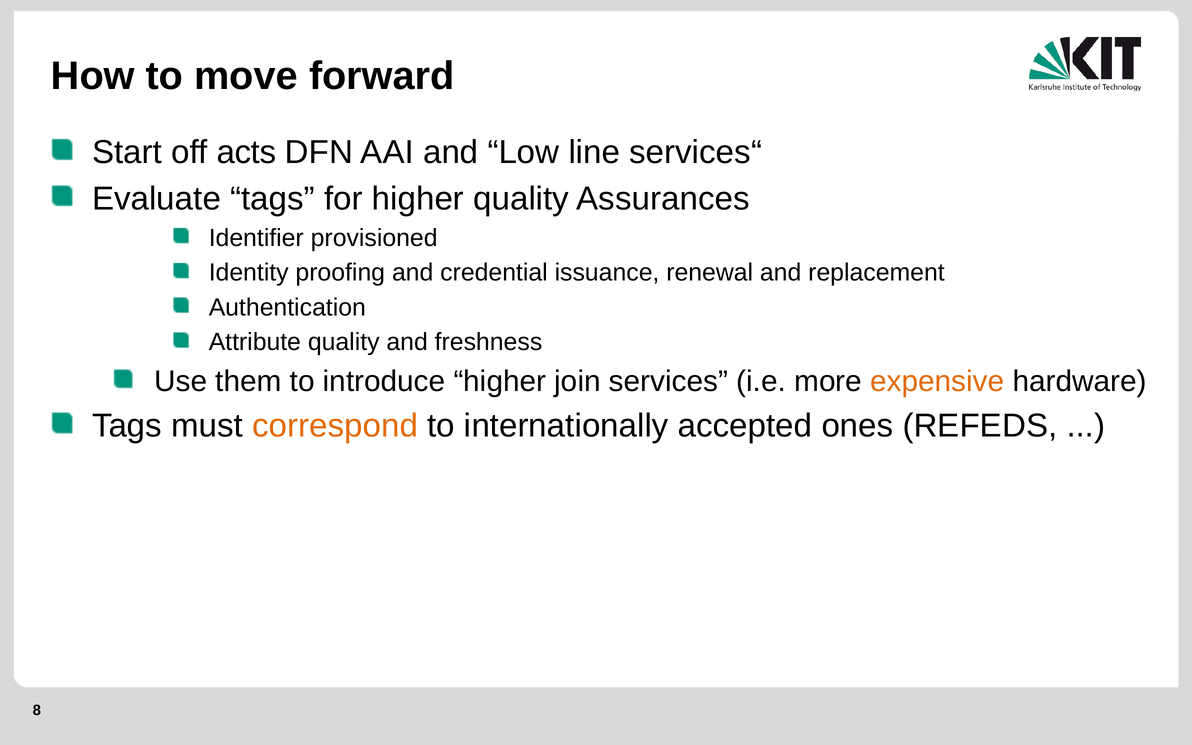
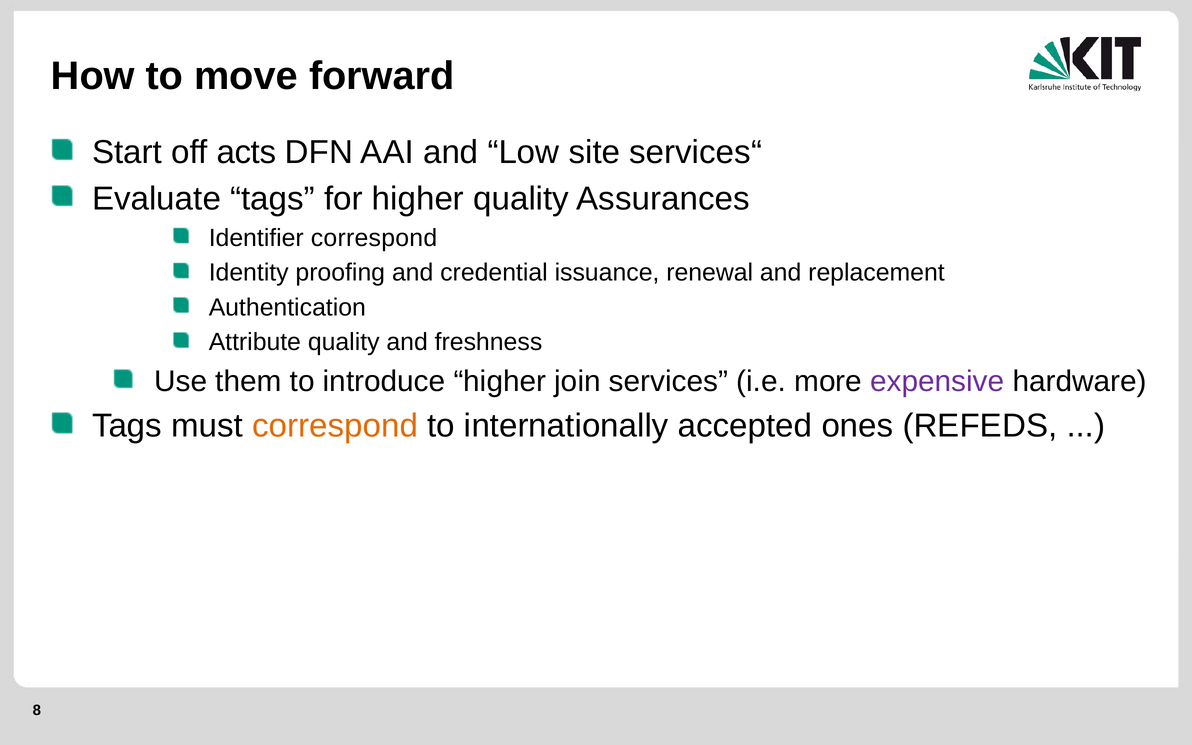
line: line -> site (594, 152)
Identifier provisioned: provisioned -> correspond (374, 238)
expensive colour: orange -> purple (937, 381)
